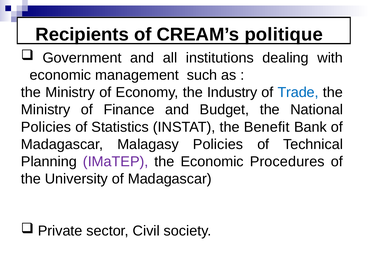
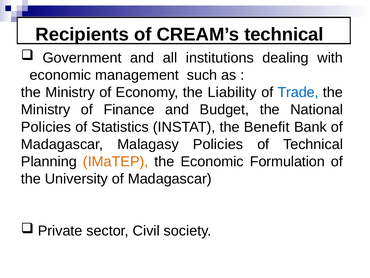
CREAM’s politique: politique -> technical (284, 34)
Industry: Industry -> Liability (232, 92)
IMaTEP colour: purple -> orange (116, 161)
Procedures: Procedures -> Formulation (287, 161)
